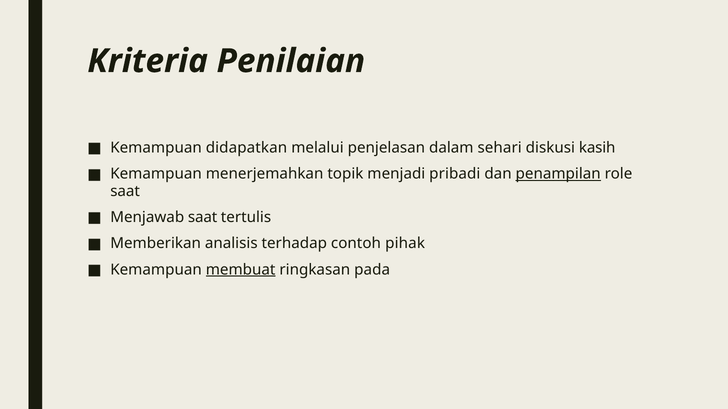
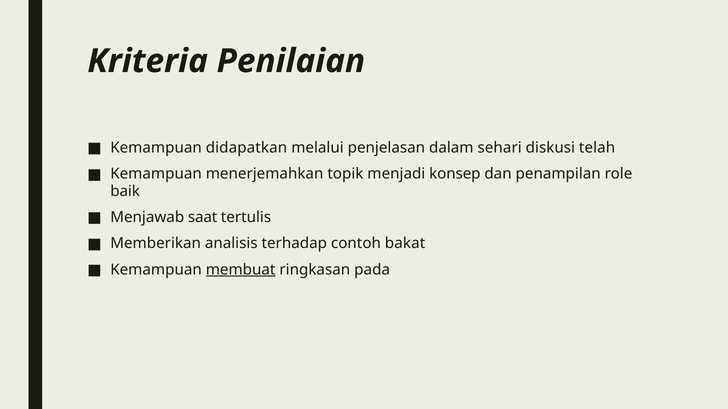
kasih: kasih -> telah (597, 148)
pribadi: pribadi -> konsep (455, 174)
penampilan underline: present -> none (558, 174)
saat: saat -> baik (125, 191)
pihak: pihak -> bakat (405, 244)
